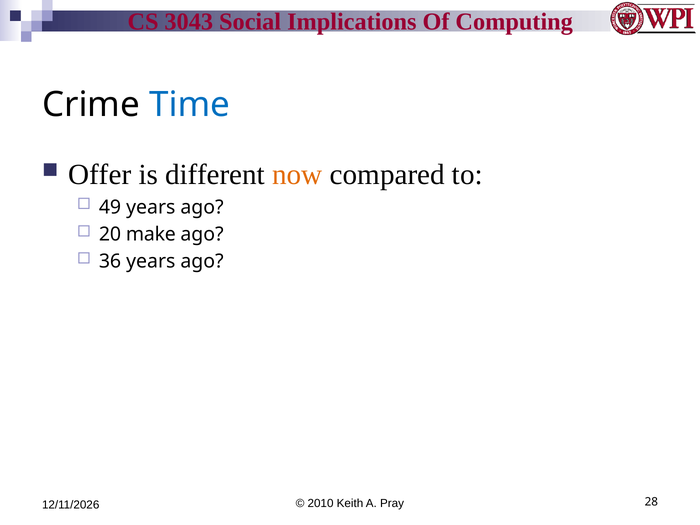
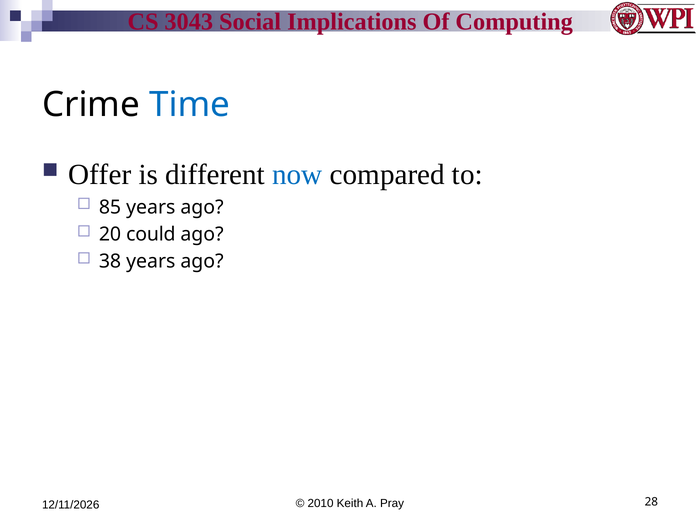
now colour: orange -> blue (297, 175)
49: 49 -> 85 (110, 207)
make: make -> could (151, 234)
36: 36 -> 38 (110, 262)
